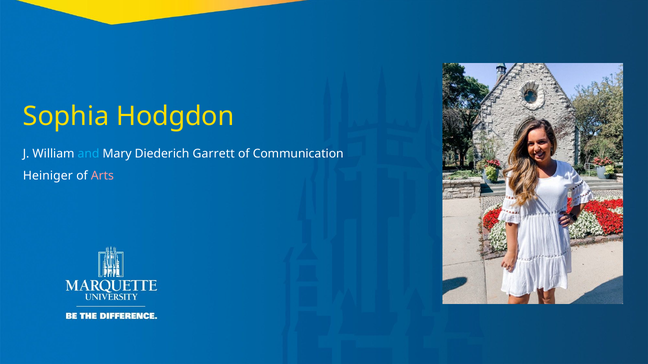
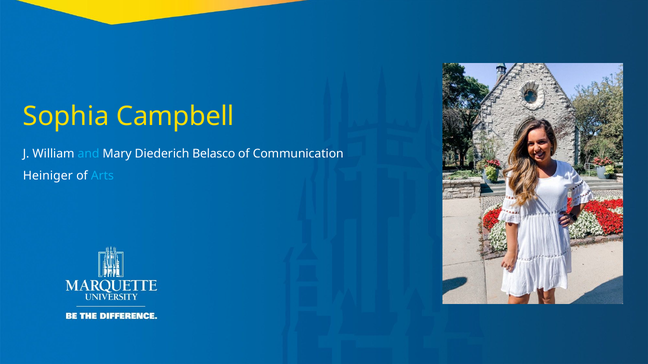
Hodgdon: Hodgdon -> Campbell (175, 117)
Garrett: Garrett -> Belasco (214, 154)
Arts colour: pink -> light blue (102, 176)
